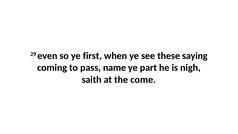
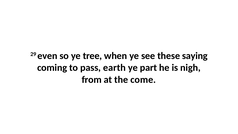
first: first -> tree (92, 56)
name: name -> earth (114, 68)
saith: saith -> from (92, 80)
